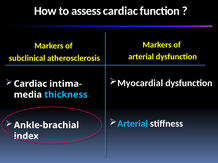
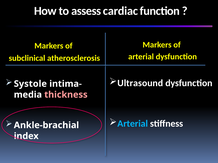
Myocardial: Myocardial -> Ultrasound (140, 83)
Cardiac: Cardiac -> Systole (30, 84)
thickness colour: light blue -> pink (66, 95)
